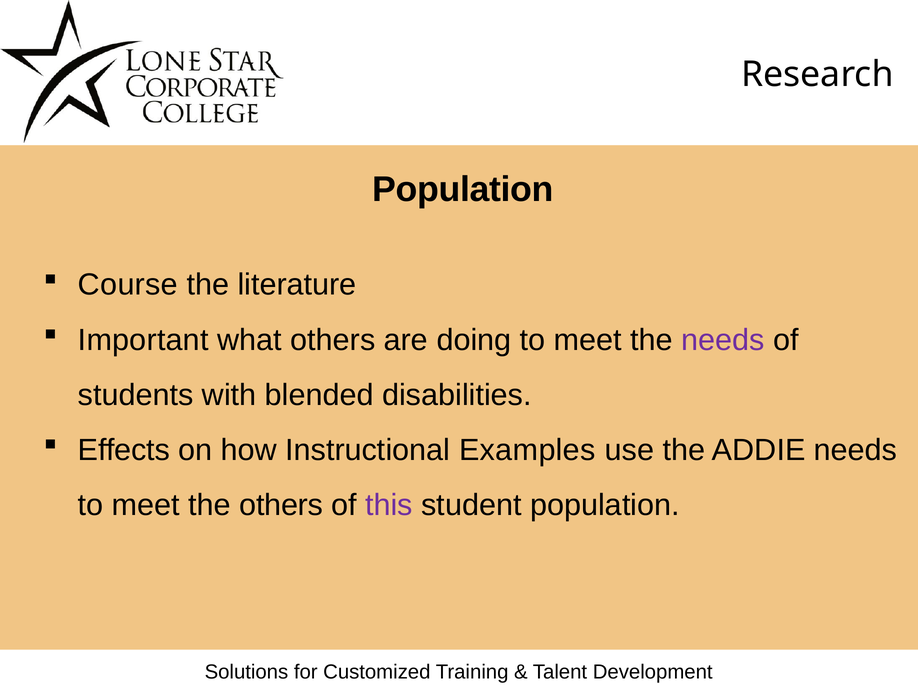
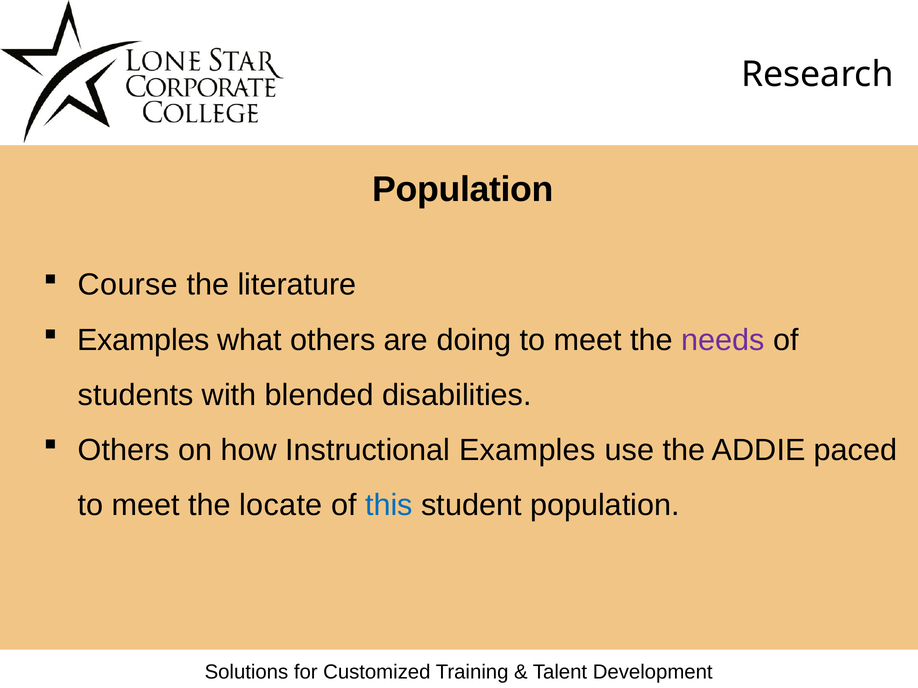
Important: Important -> Examples (143, 340)
Effects: Effects -> Others (124, 450)
ADDIE needs: needs -> paced (856, 450)
the others: others -> locate (281, 505)
this colour: purple -> blue (389, 505)
